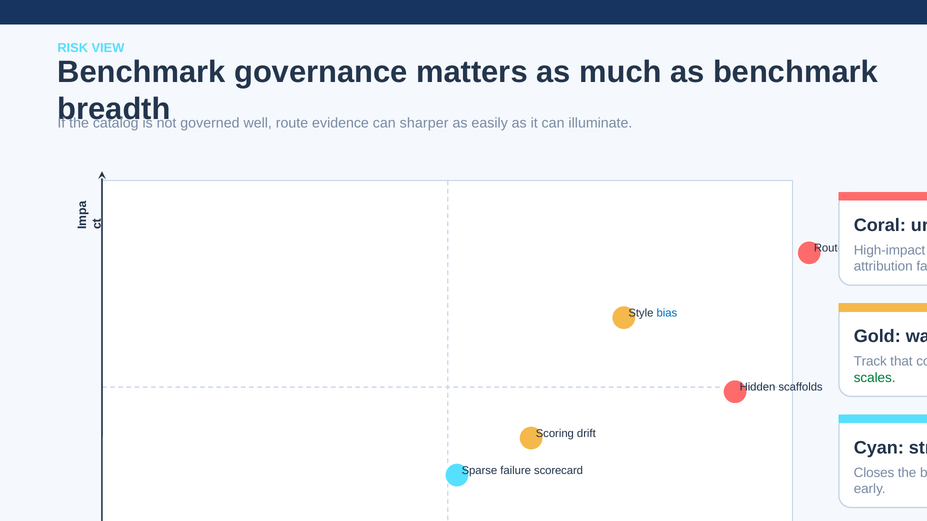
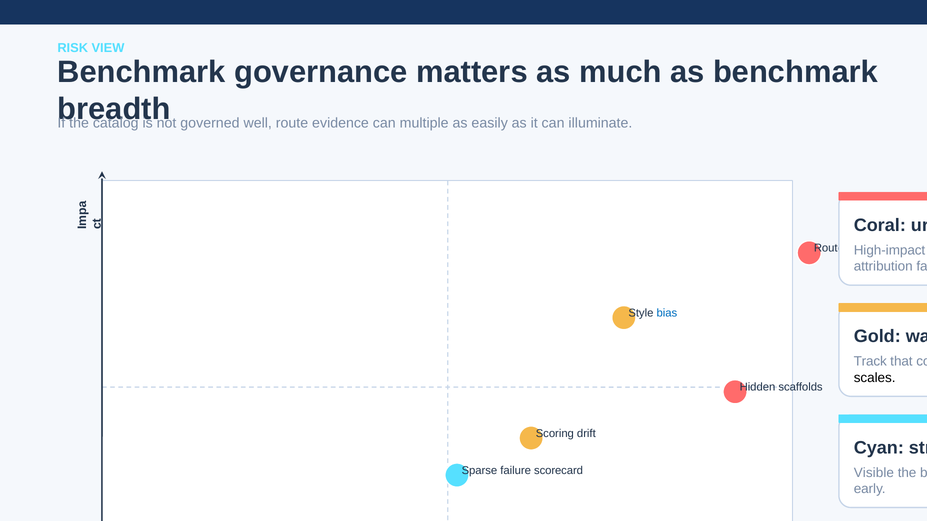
sharper: sharper -> multiple (424, 123)
scales colour: green -> black (875, 378)
Closes: Closes -> Visible (874, 473)
